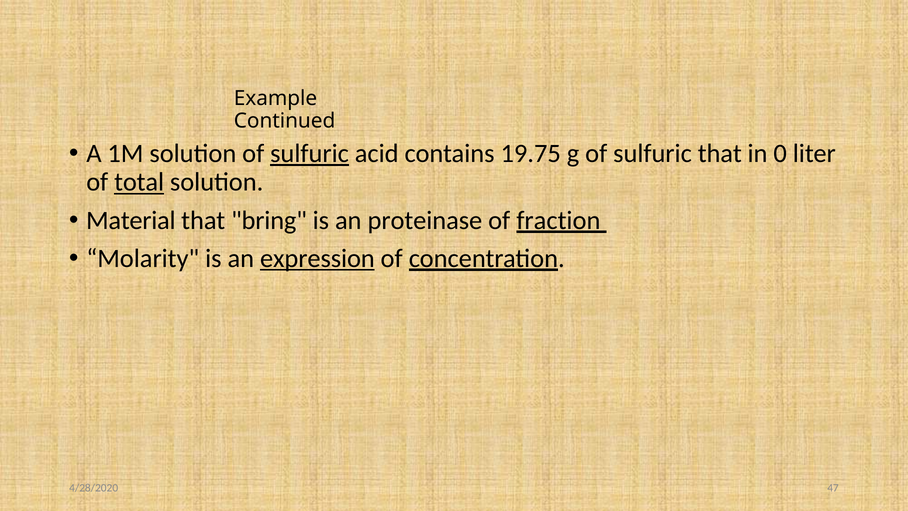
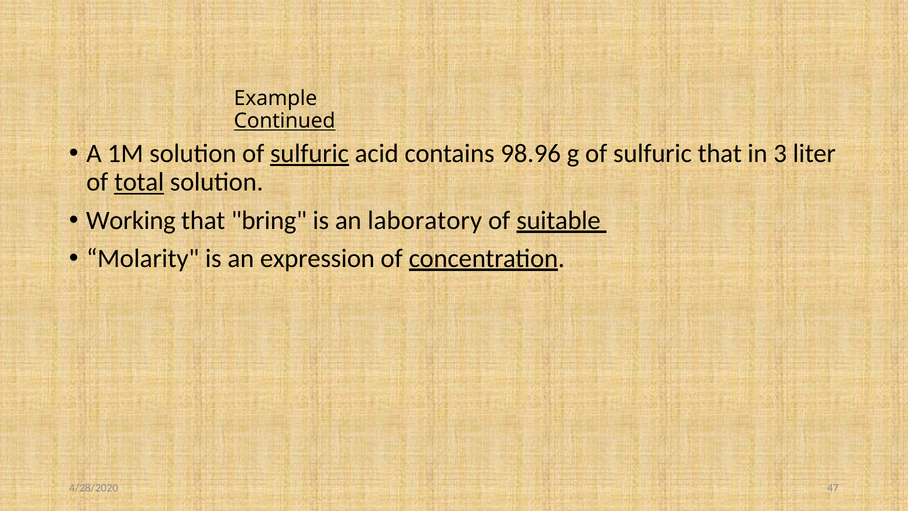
Continued underline: none -> present (285, 121)
19.75: 19.75 -> 98.96 (531, 154)
0: 0 -> 3 (780, 154)
Material: Material -> Working (131, 220)
proteinase: proteinase -> laboratory (425, 220)
fraction: fraction -> suitable (558, 220)
expression underline: present -> none (317, 258)
